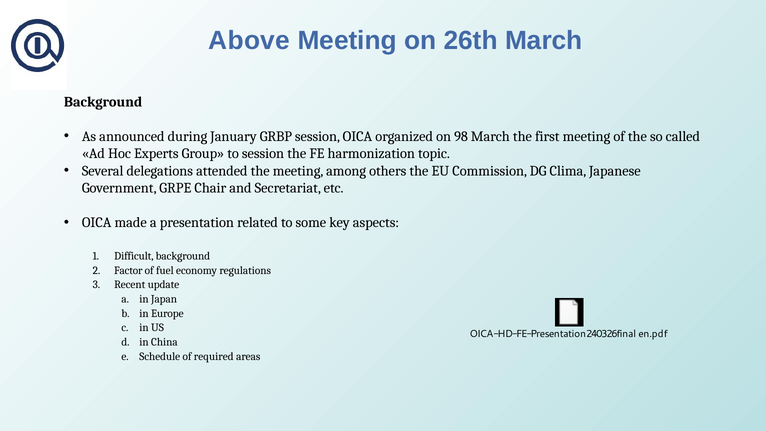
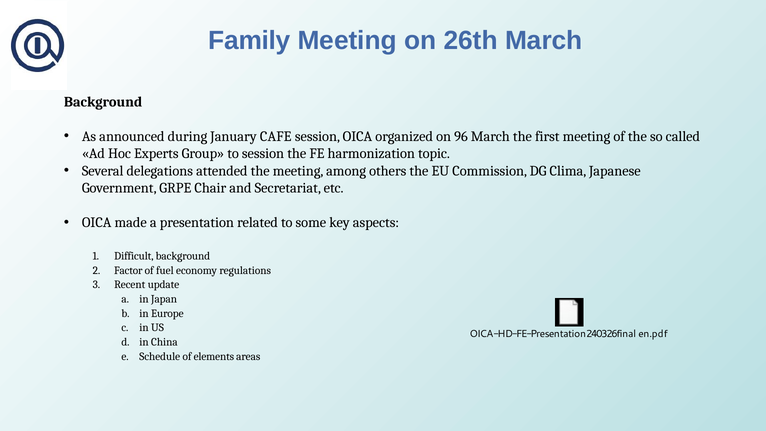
Above: Above -> Family (249, 40)
GRBP: GRBP -> CAFE (276, 136)
98: 98 -> 96 (461, 136)
required: required -> elements (214, 356)
